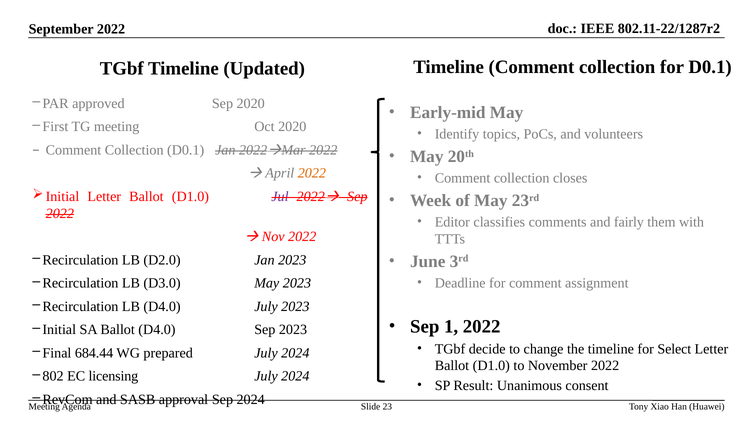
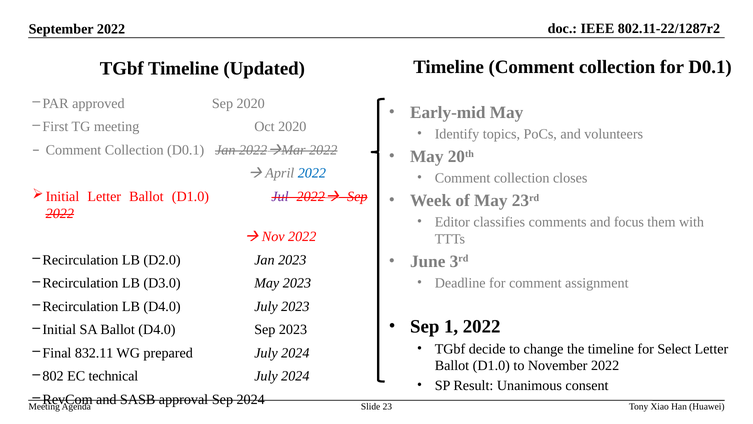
2022 colour: orange -> blue (312, 173)
fairly: fairly -> focus (629, 222)
684.44: 684.44 -> 832.11 (94, 353)
licensing: licensing -> technical (113, 376)
